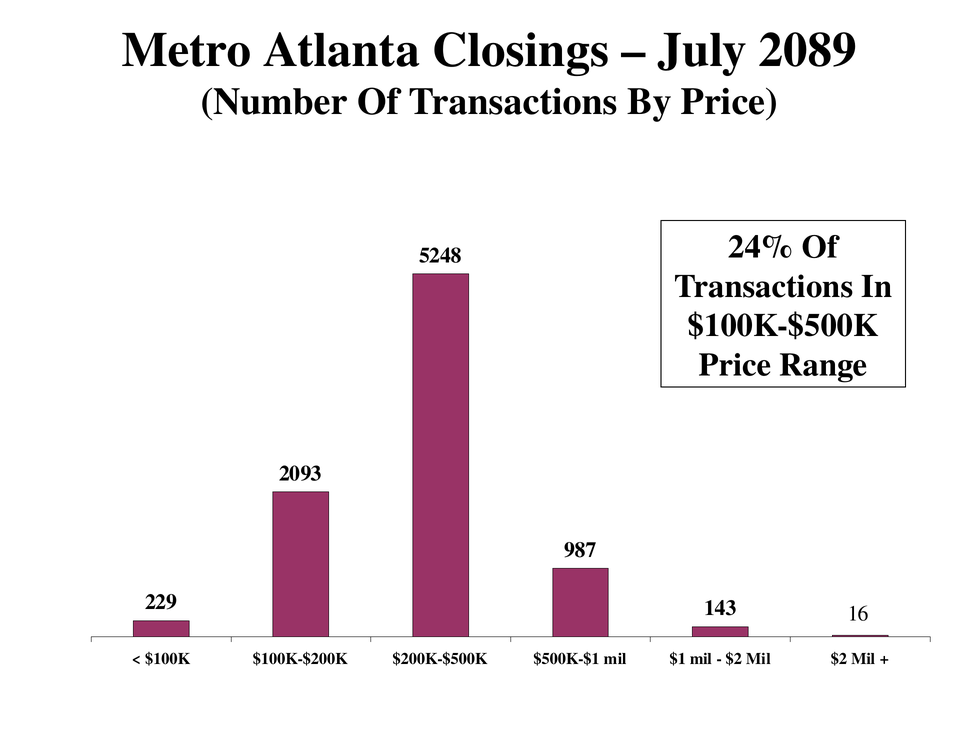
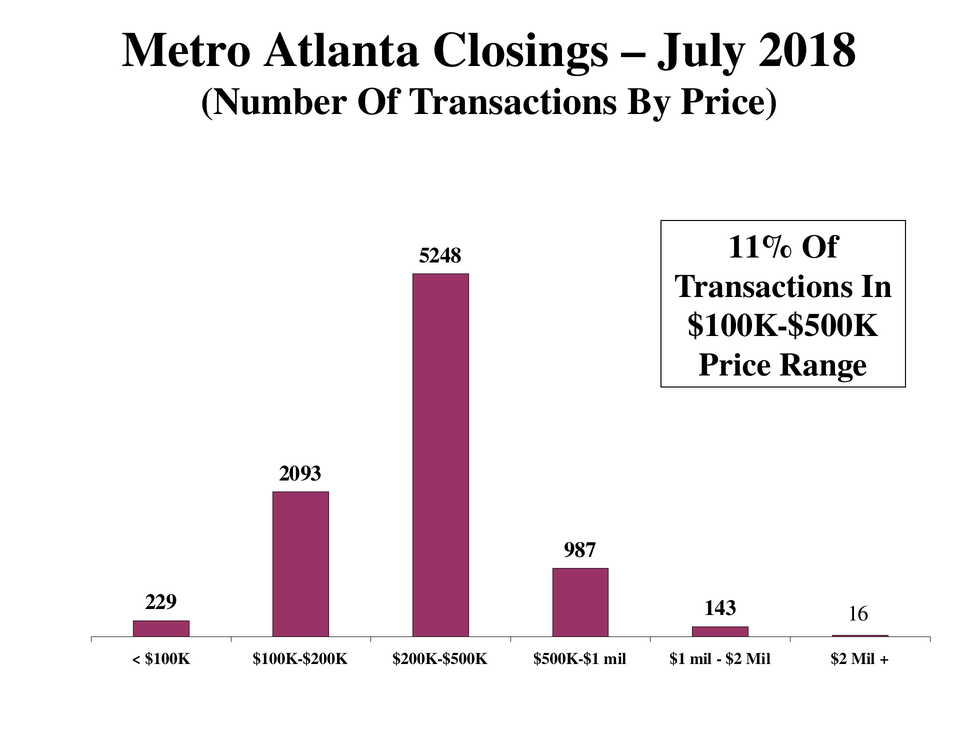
2089: 2089 -> 2018 (808, 50)
24%: 24% -> 11% (761, 247)
